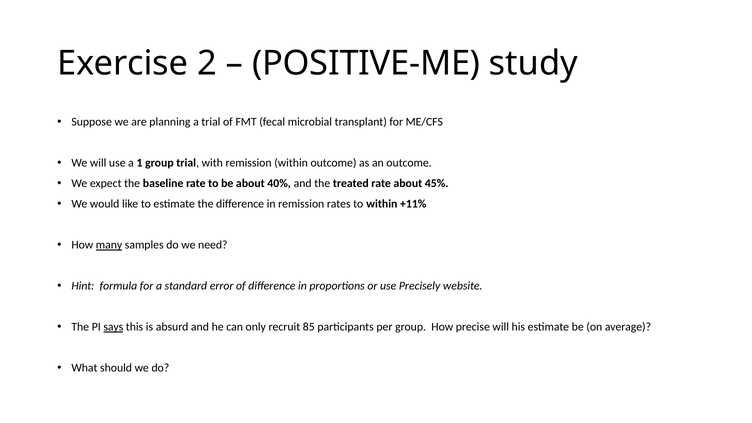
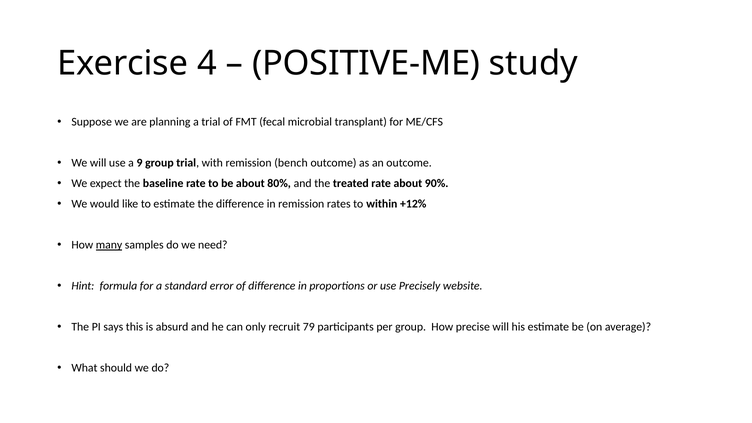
2: 2 -> 4 (207, 63)
1: 1 -> 9 (140, 163)
remission within: within -> bench (291, 163)
40%: 40% -> 80% (279, 183)
45%: 45% -> 90% (437, 183)
+11%: +11% -> +12% (413, 204)
says underline: present -> none (113, 327)
85: 85 -> 79 (309, 327)
